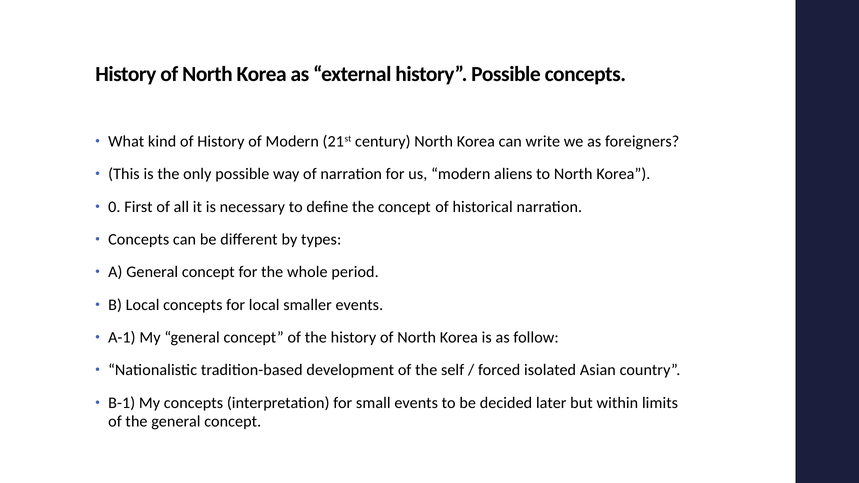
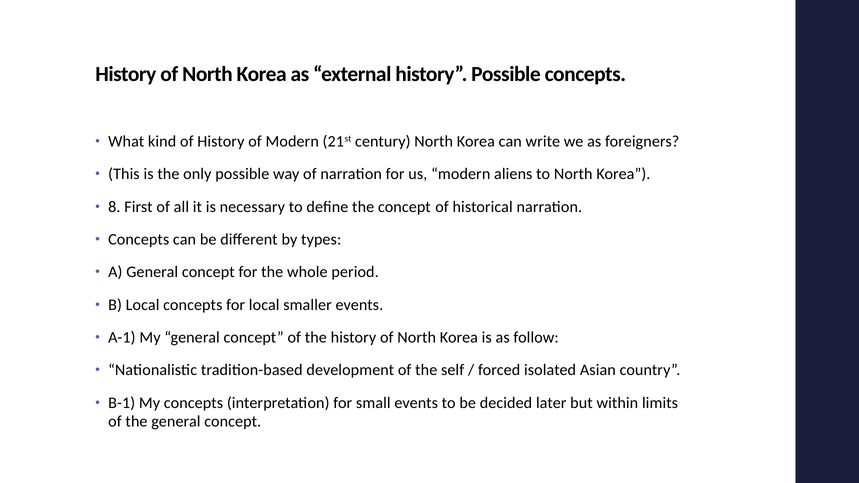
0: 0 -> 8 (114, 207)
